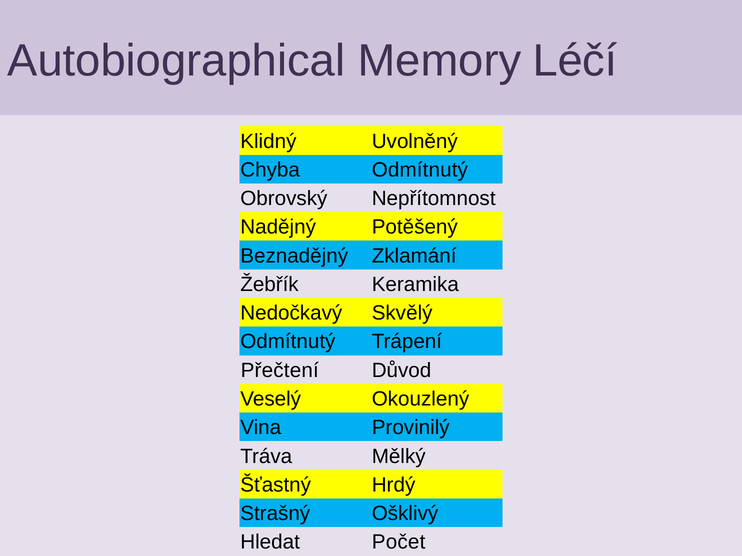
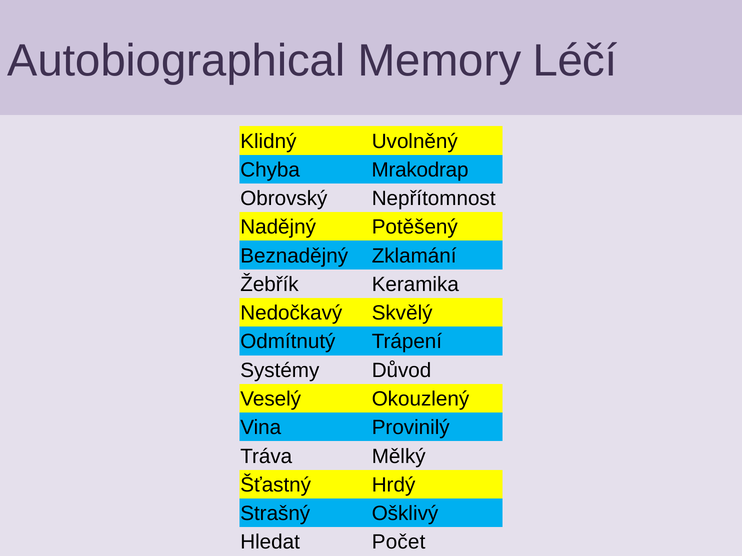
Chyba Odmítnutý: Odmítnutý -> Mrakodrap (420, 170)
Přečtení: Přečtení -> Systémy (280, 371)
